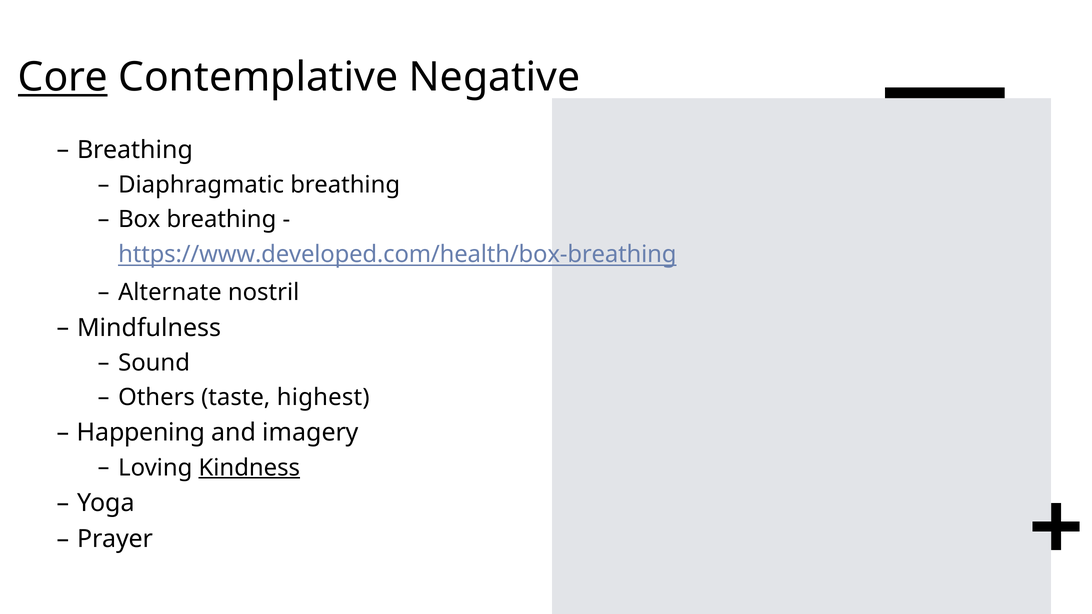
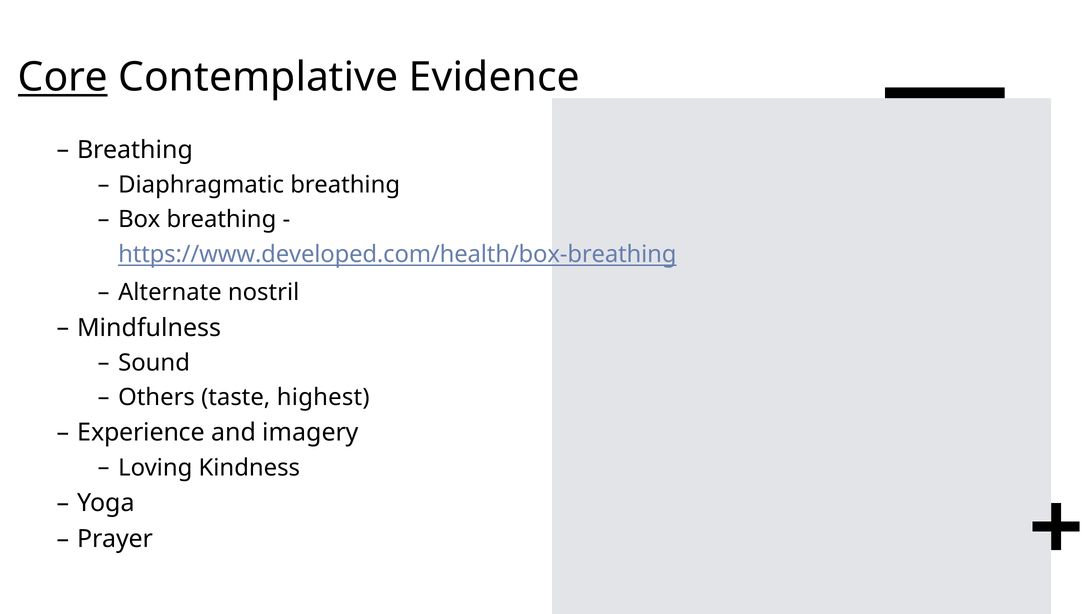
Negative: Negative -> Evidence (494, 78)
Happening: Happening -> Experience (141, 433)
Kindness underline: present -> none (249, 468)
